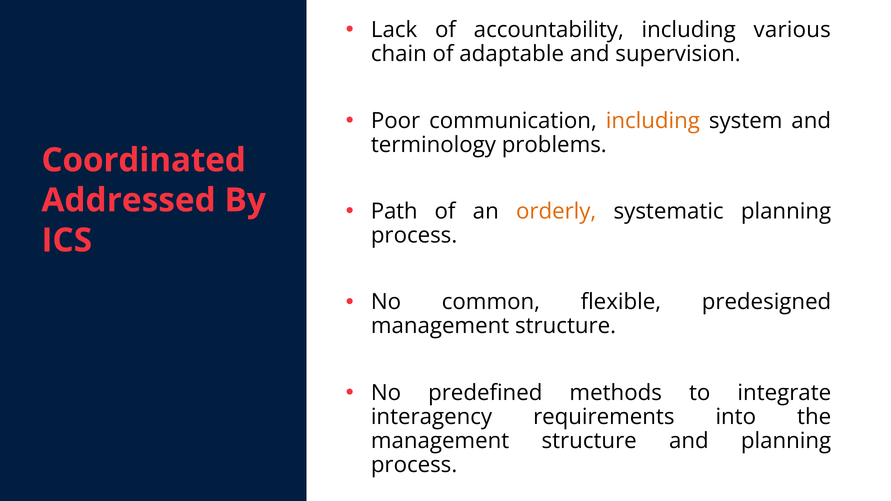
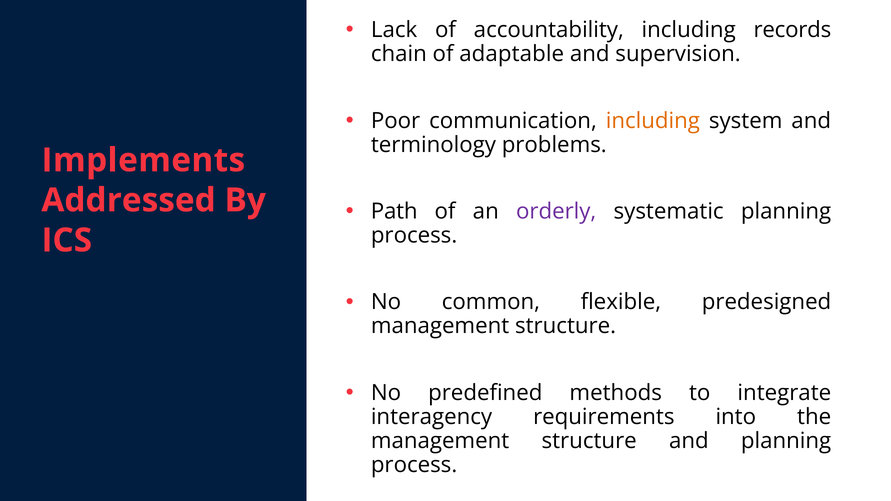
various: various -> records (792, 30)
Coordinated: Coordinated -> Implements (143, 160)
orderly colour: orange -> purple (556, 211)
